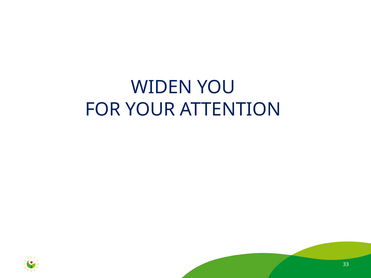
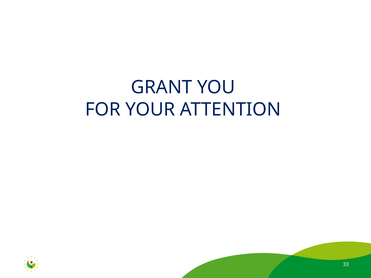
WIDEN: WIDEN -> GRANT (162, 87)
